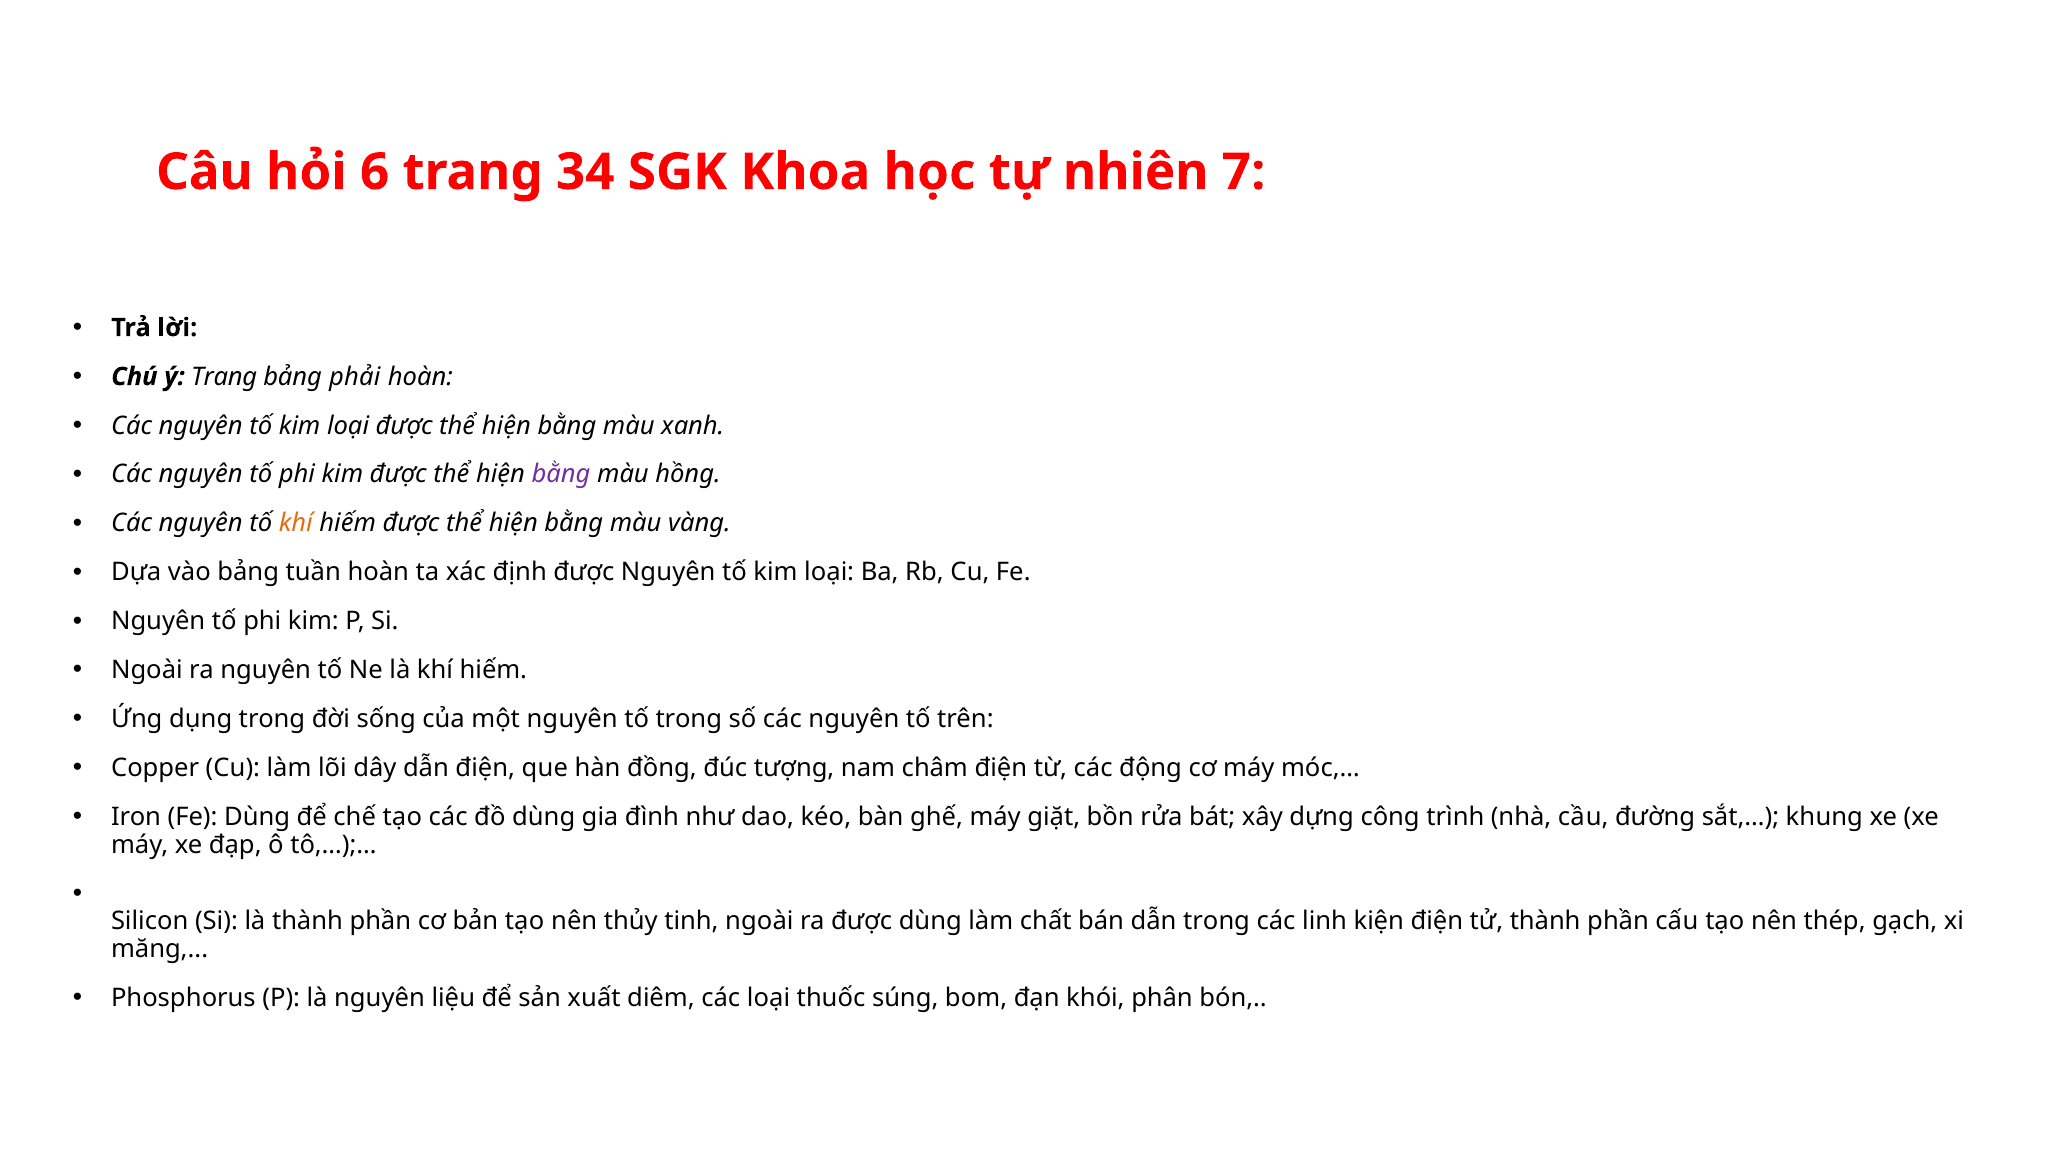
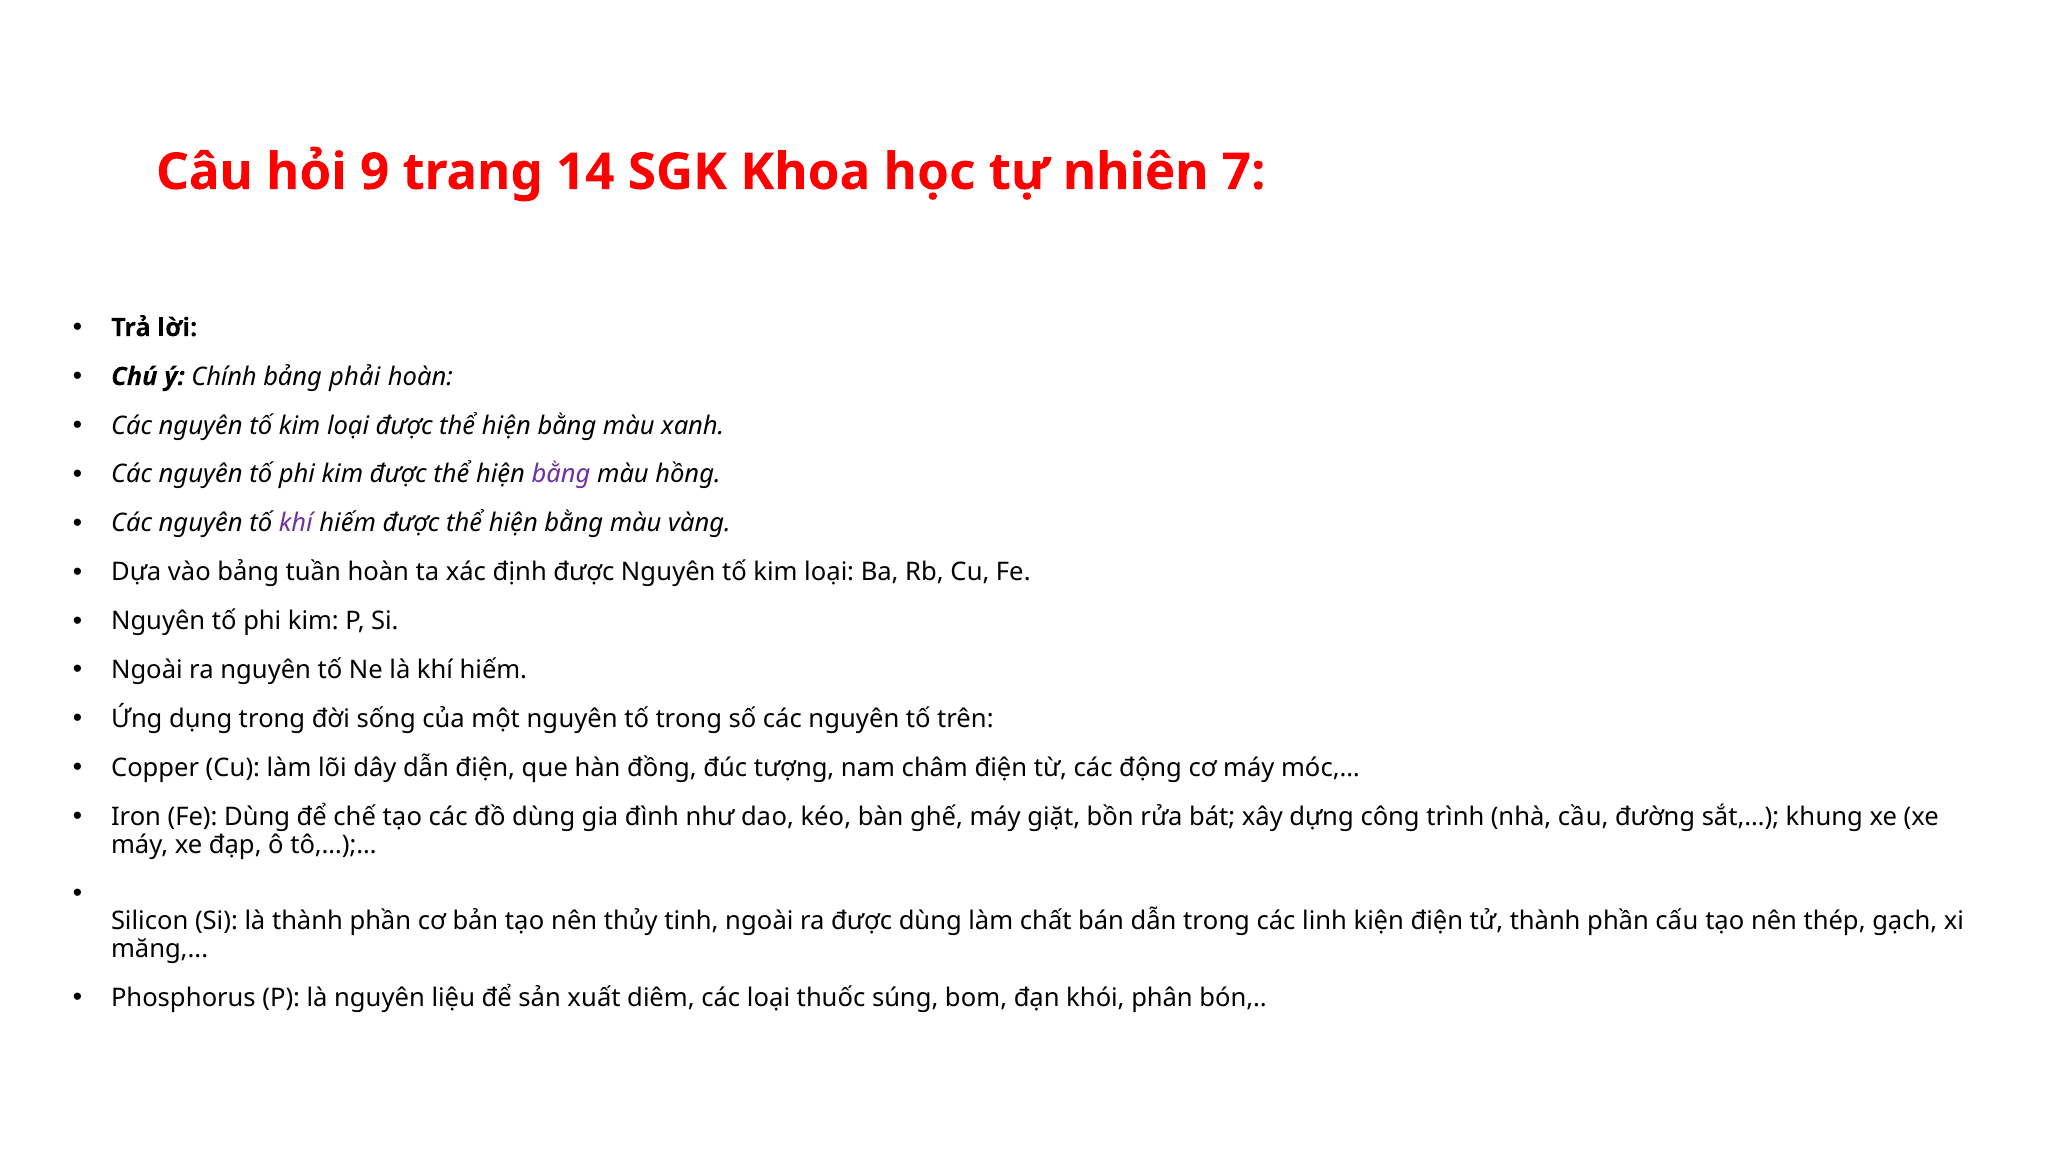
6: 6 -> 9 (375, 172)
34: 34 -> 14 (585, 172)
ý Trang: Trang -> Chính (224, 377)
khí colour: orange -> purple (296, 524)
